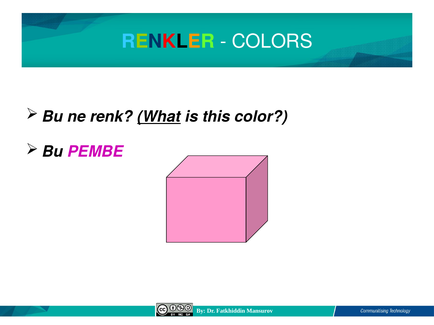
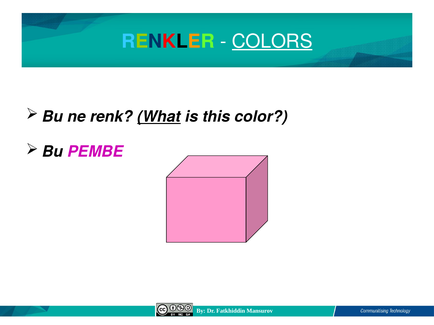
COLORS underline: none -> present (272, 42)
